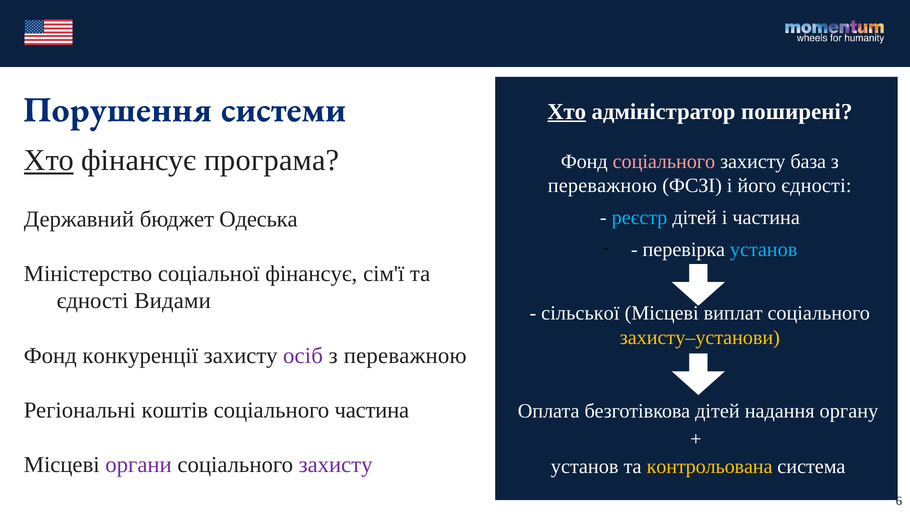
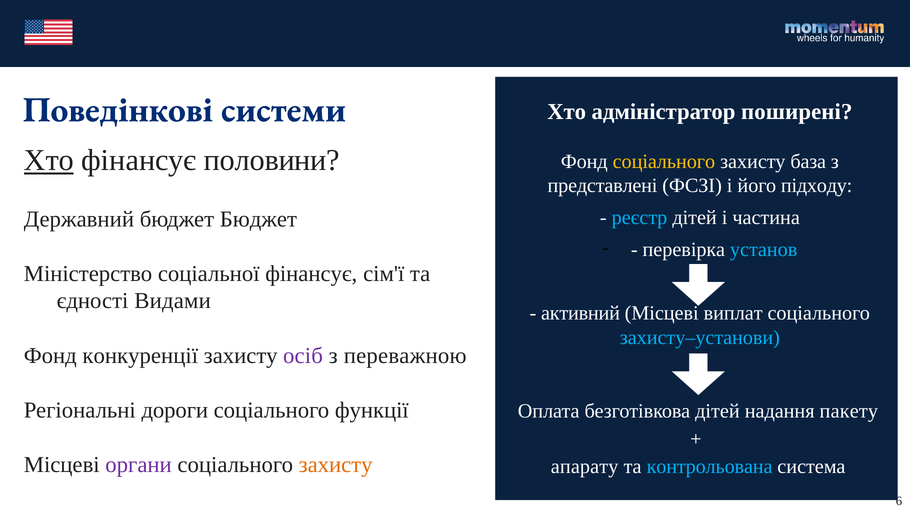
Порушення: Порушення -> Поведінкові (118, 110)
Хто underline: present -> none (567, 112)
програма: програма -> половини (272, 160)
соціального colour: pink -> yellow (664, 161)
переважною: переважною -> представлені (603, 186)
його єдності: єдності -> підходу (817, 186)
бюджет Одеська: Одеська -> Бюджет (258, 219)
сільської: сільської -> активний (581, 313)
захисту–установи colour: yellow -> light blue (700, 337)
коштів: коштів -> дороги (175, 410)
соціального частина: частина -> функції (372, 410)
органу: органу -> пакету (849, 411)
захисту colour: purple -> orange (336, 465)
установ: установ -> апарату (585, 467)
контрольована colour: yellow -> light blue (710, 467)
